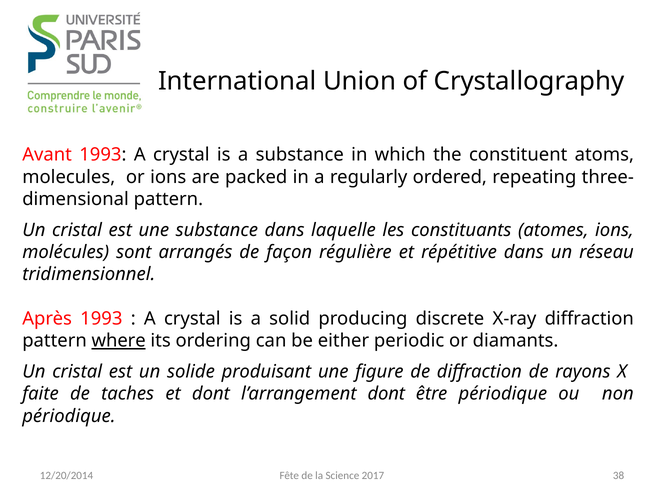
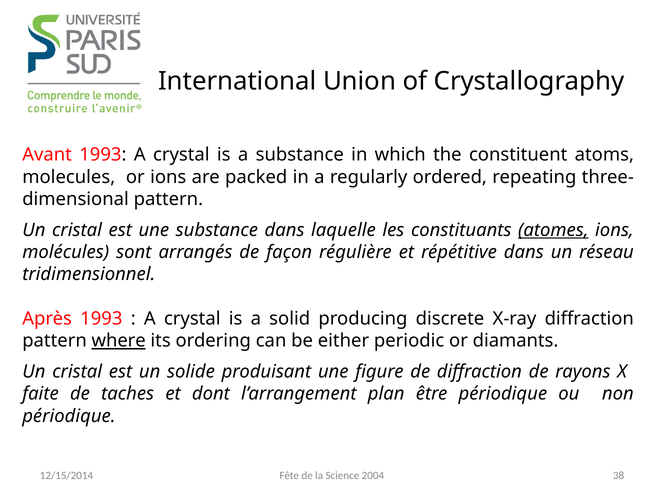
atomes underline: none -> present (553, 230)
l’arrangement dont: dont -> plan (386, 394)
2017: 2017 -> 2004 (373, 475)
12/20/2014: 12/20/2014 -> 12/15/2014 (66, 476)
